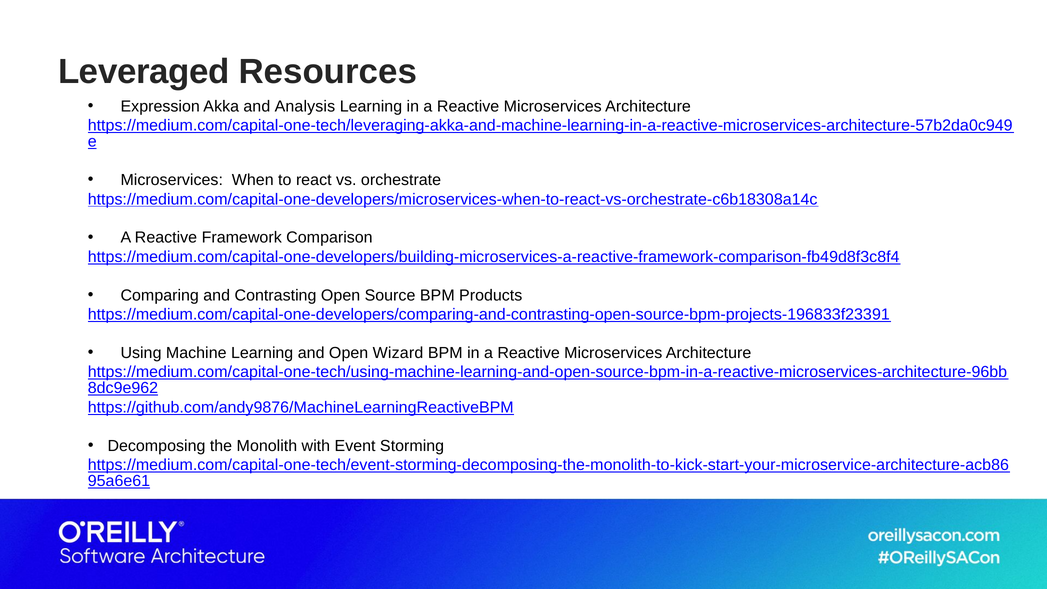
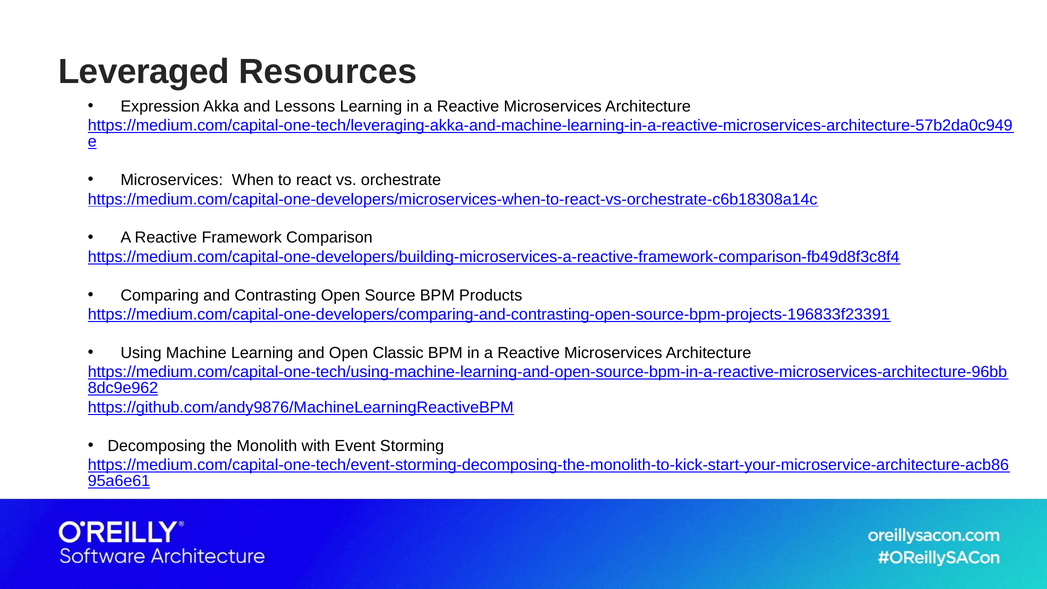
Analysis: Analysis -> Lessons (305, 106)
Wizard: Wizard -> Classic (398, 353)
